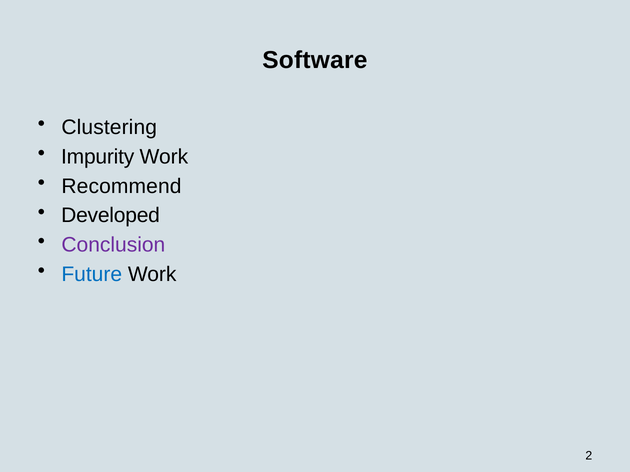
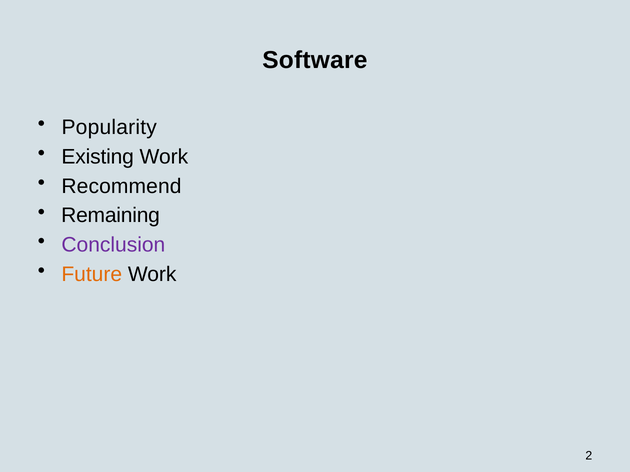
Clustering: Clustering -> Popularity (109, 127)
Impurity: Impurity -> Existing (98, 157)
Developed: Developed -> Remaining (111, 216)
Future colour: blue -> orange (92, 275)
